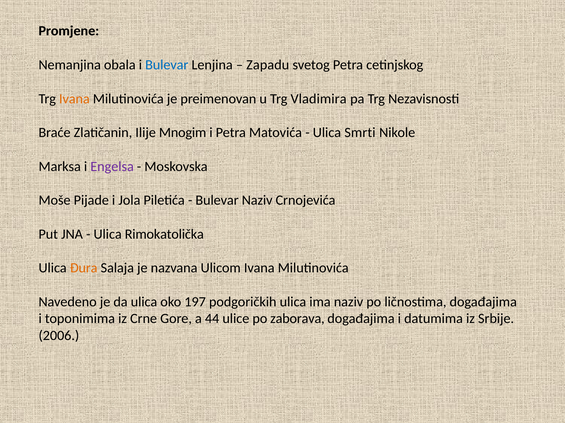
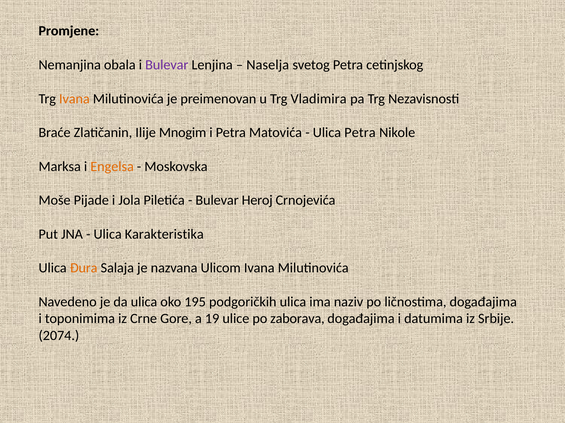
Bulevar colour: blue -> purple (167, 65)
Zapadu: Zapadu -> Naselja (268, 65)
Ulica Smrti: Smrti -> Petra (360, 133)
Engelsa colour: purple -> orange (112, 167)
Bulevar Naziv: Naziv -> Heroj (257, 201)
Rimokatolička: Rimokatolička -> Karakteristika (164, 234)
197: 197 -> 195 (195, 302)
44: 44 -> 19 (212, 319)
2006: 2006 -> 2074 (59, 336)
